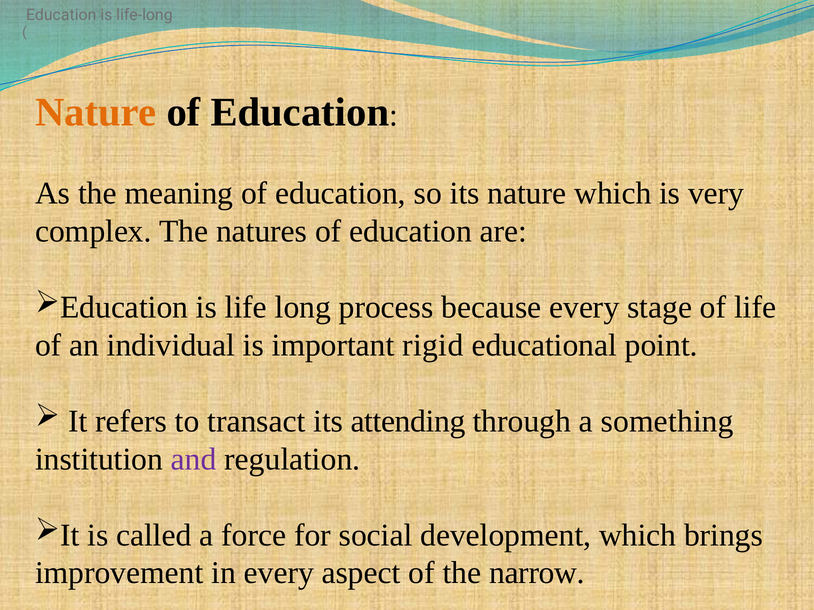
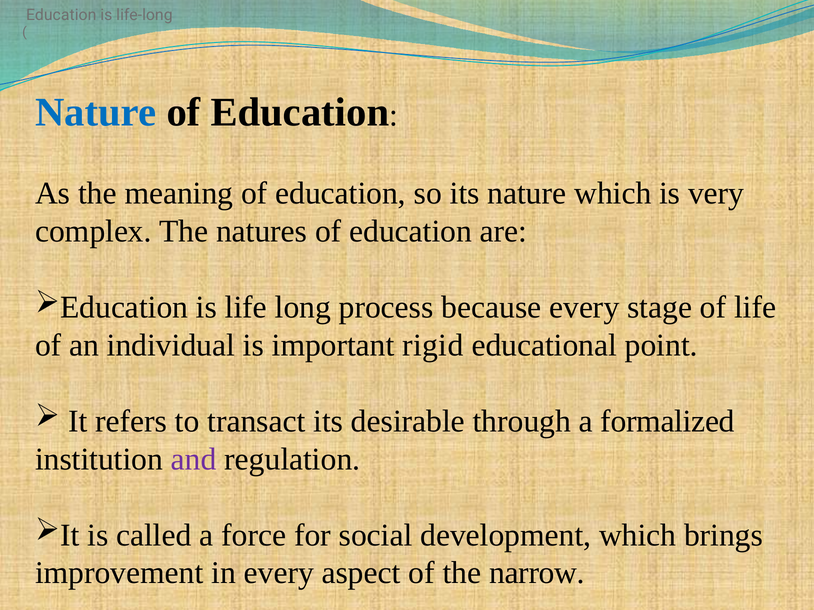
Nature colour: orange -> blue (96, 113)
attending: attending -> desirable (408, 421)
something: something -> formalized (667, 421)
